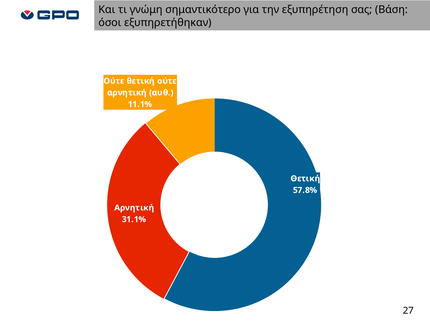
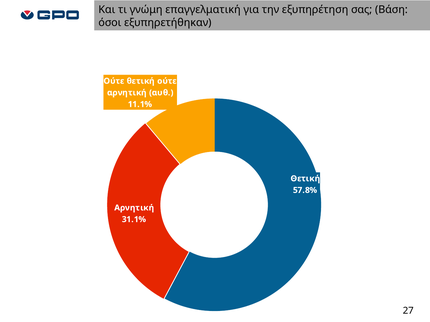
σημαντικότερο: σημαντικότερο -> επαγγελματική (203, 10)
